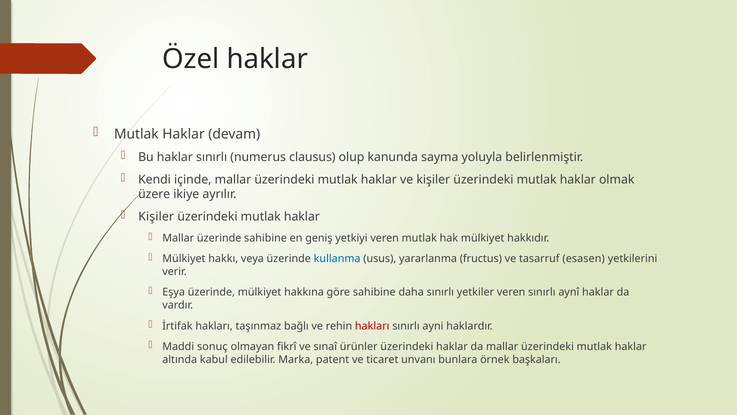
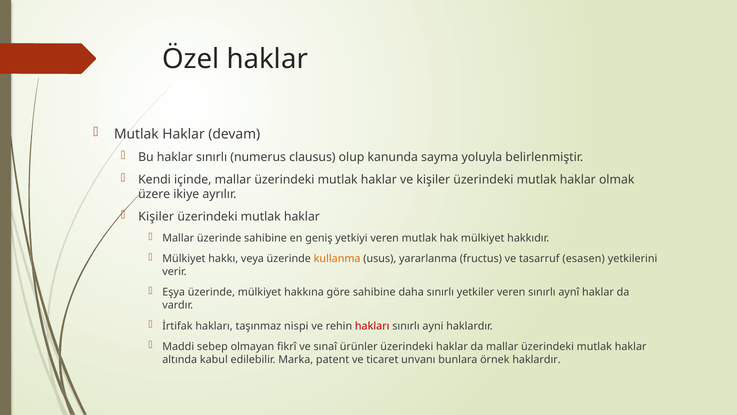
kullanma colour: blue -> orange (337, 259)
bağlı: bağlı -> nispi (296, 326)
sonuç: sonuç -> sebep (212, 346)
örnek başkaları: başkaları -> haklardır (536, 359)
